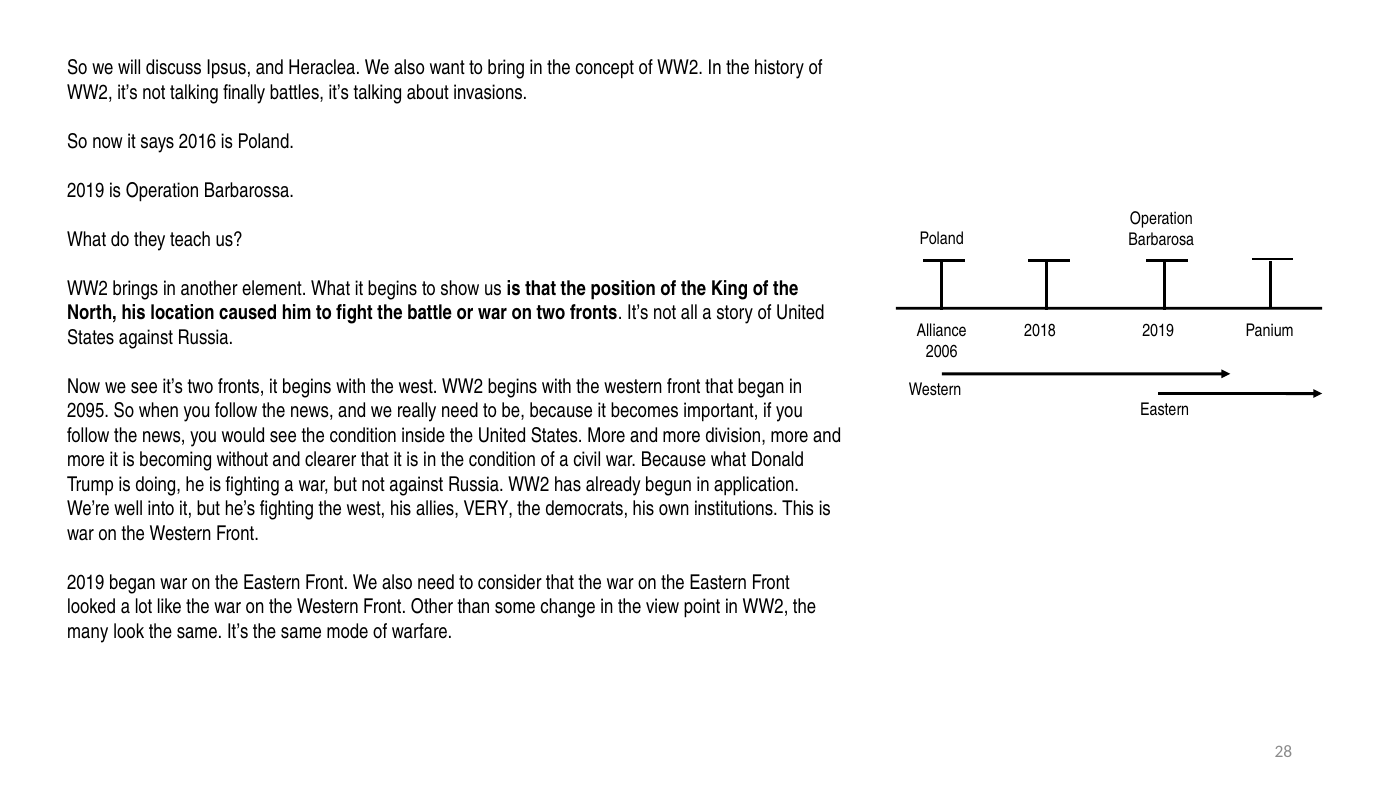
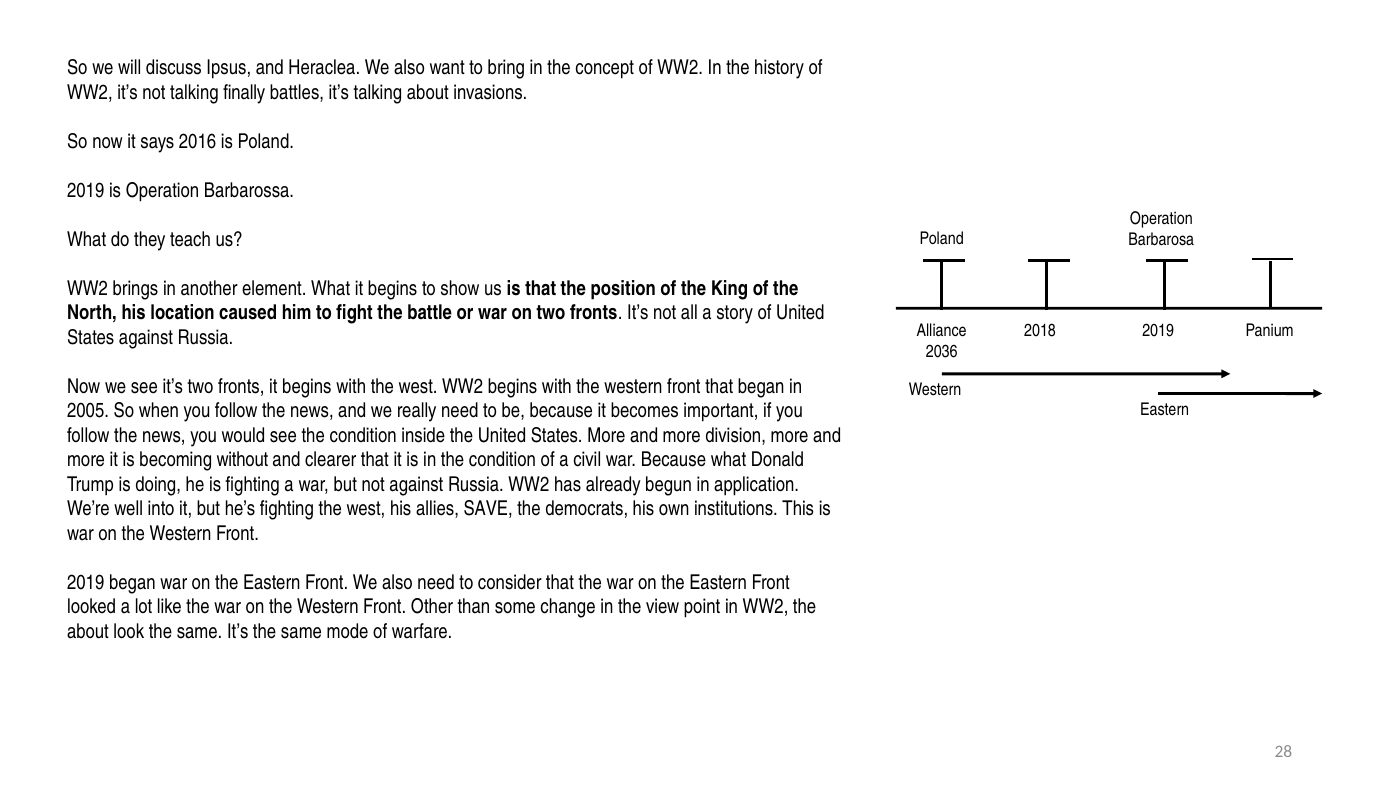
2006: 2006 -> 2036 (942, 352)
2095: 2095 -> 2005 (88, 411)
VERY: VERY -> SAVE (488, 509)
many: many -> about (88, 631)
